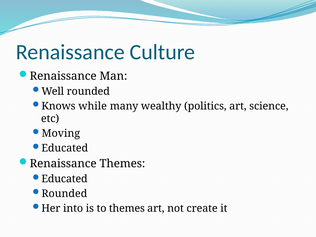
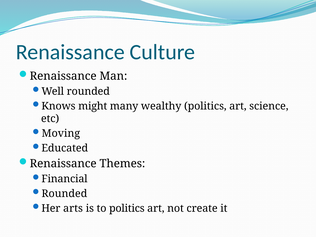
while: while -> might (93, 106)
Educated: Educated -> Financial (65, 179)
into: into -> arts (73, 208)
to themes: themes -> politics (127, 208)
